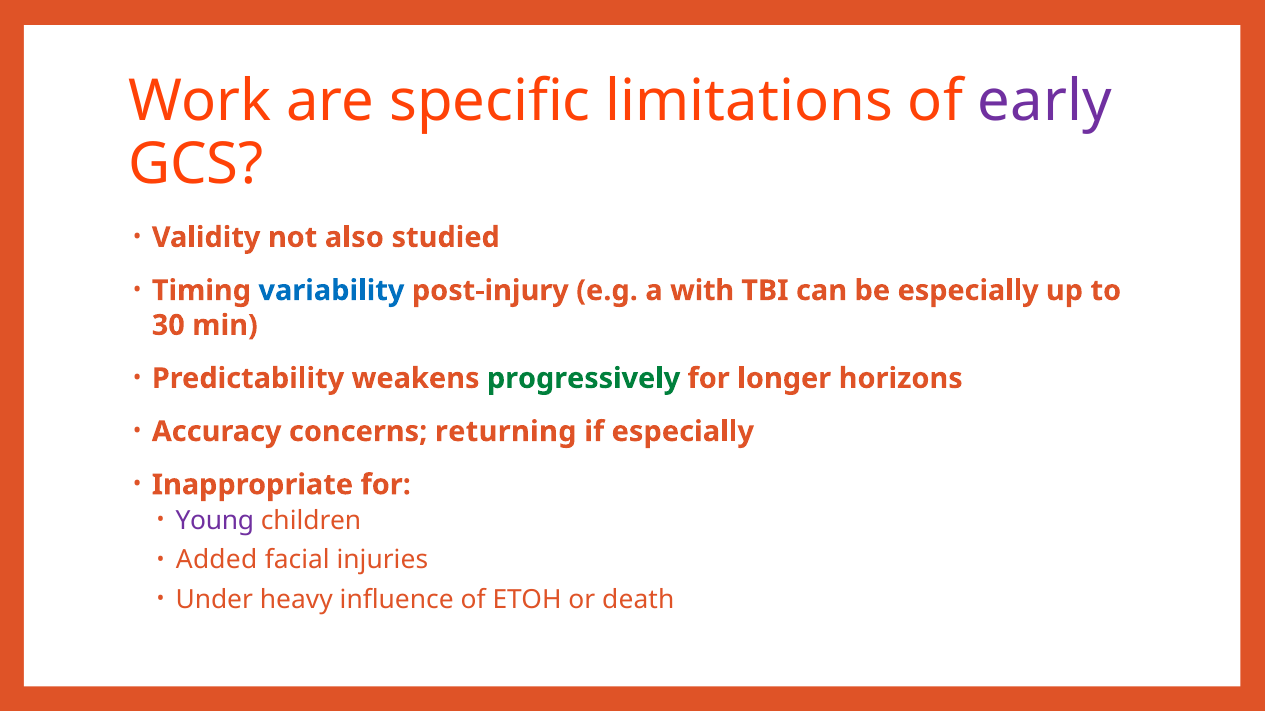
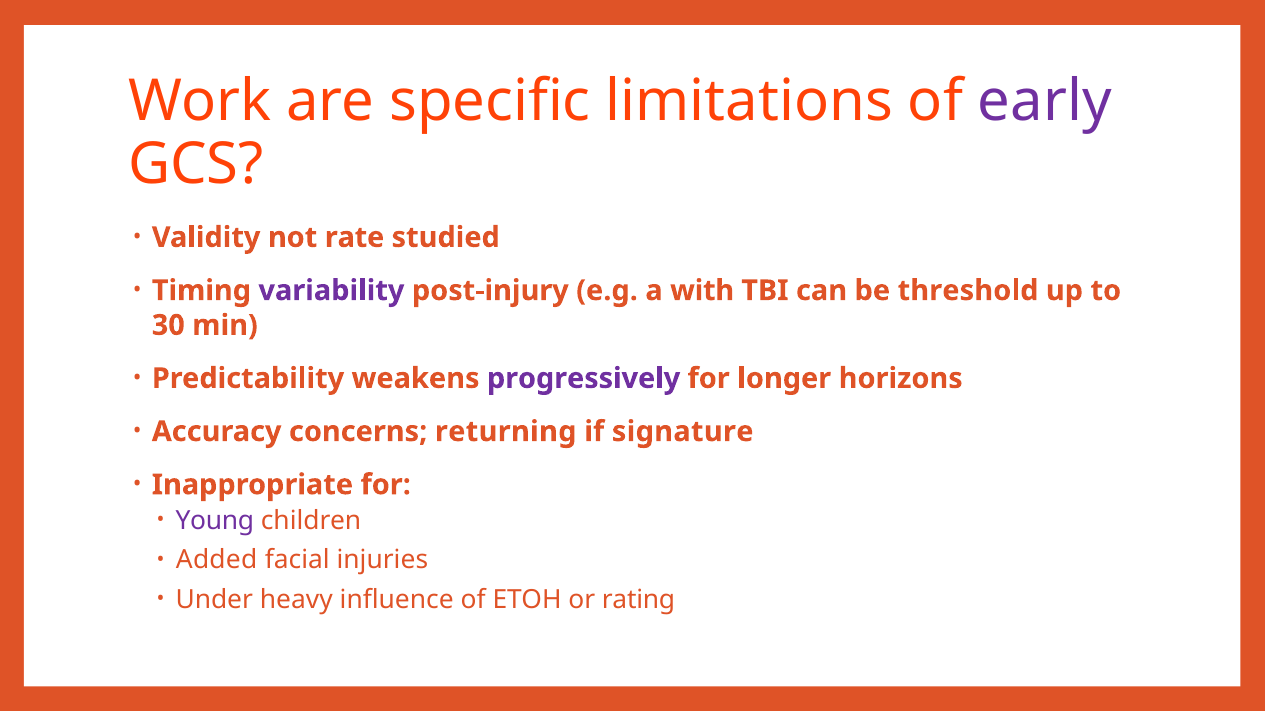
also: also -> rate (355, 238)
variability colour: blue -> purple (331, 291)
be especially: especially -> threshold (968, 291)
progressively colour: green -> purple (584, 379)
if especially: especially -> signature (683, 432)
death: death -> rating (638, 600)
